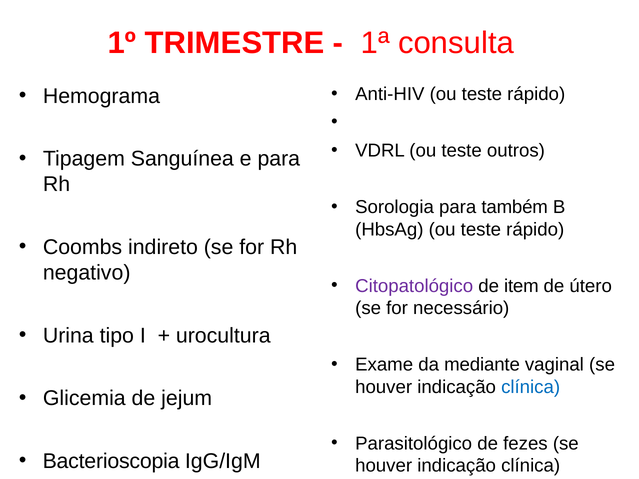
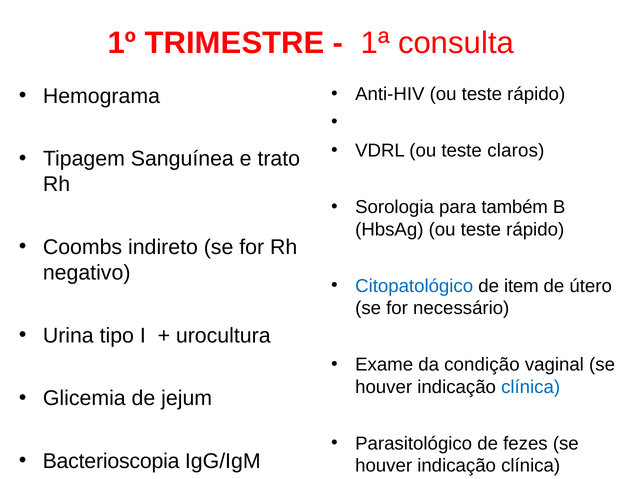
outros: outros -> claros (516, 151)
e para: para -> trato (279, 159)
Citopatológico colour: purple -> blue (414, 286)
mediante: mediante -> condição (482, 365)
